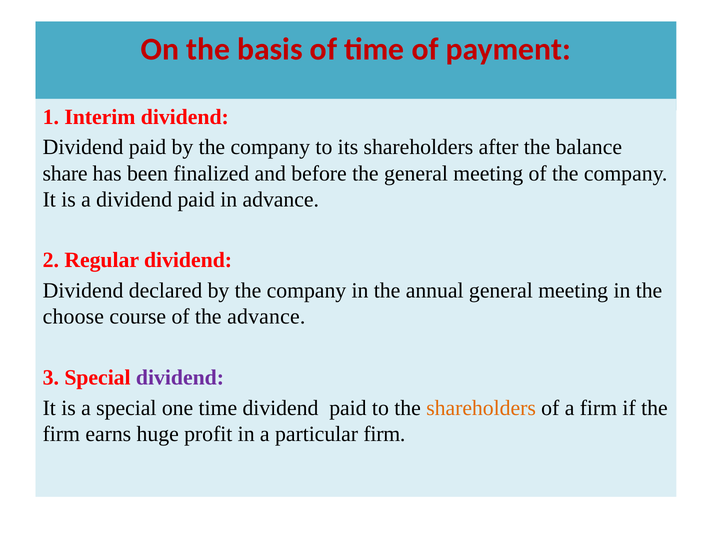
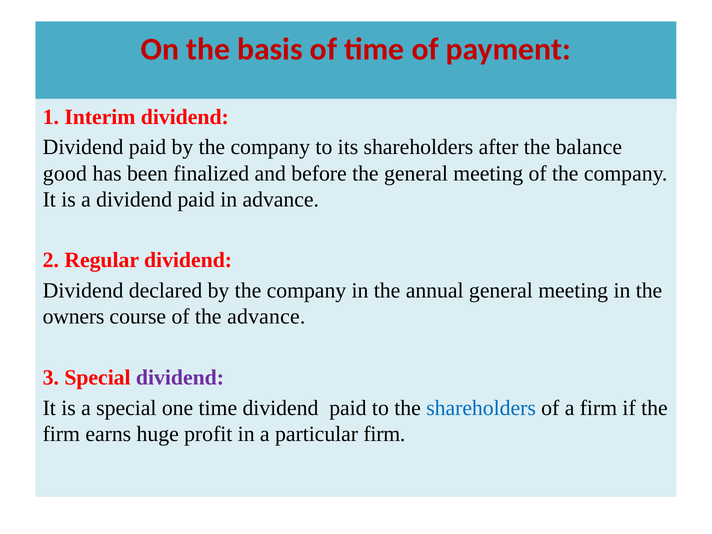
share: share -> good (65, 173)
choose: choose -> owners (74, 317)
shareholders colour: orange -> blue (481, 408)
